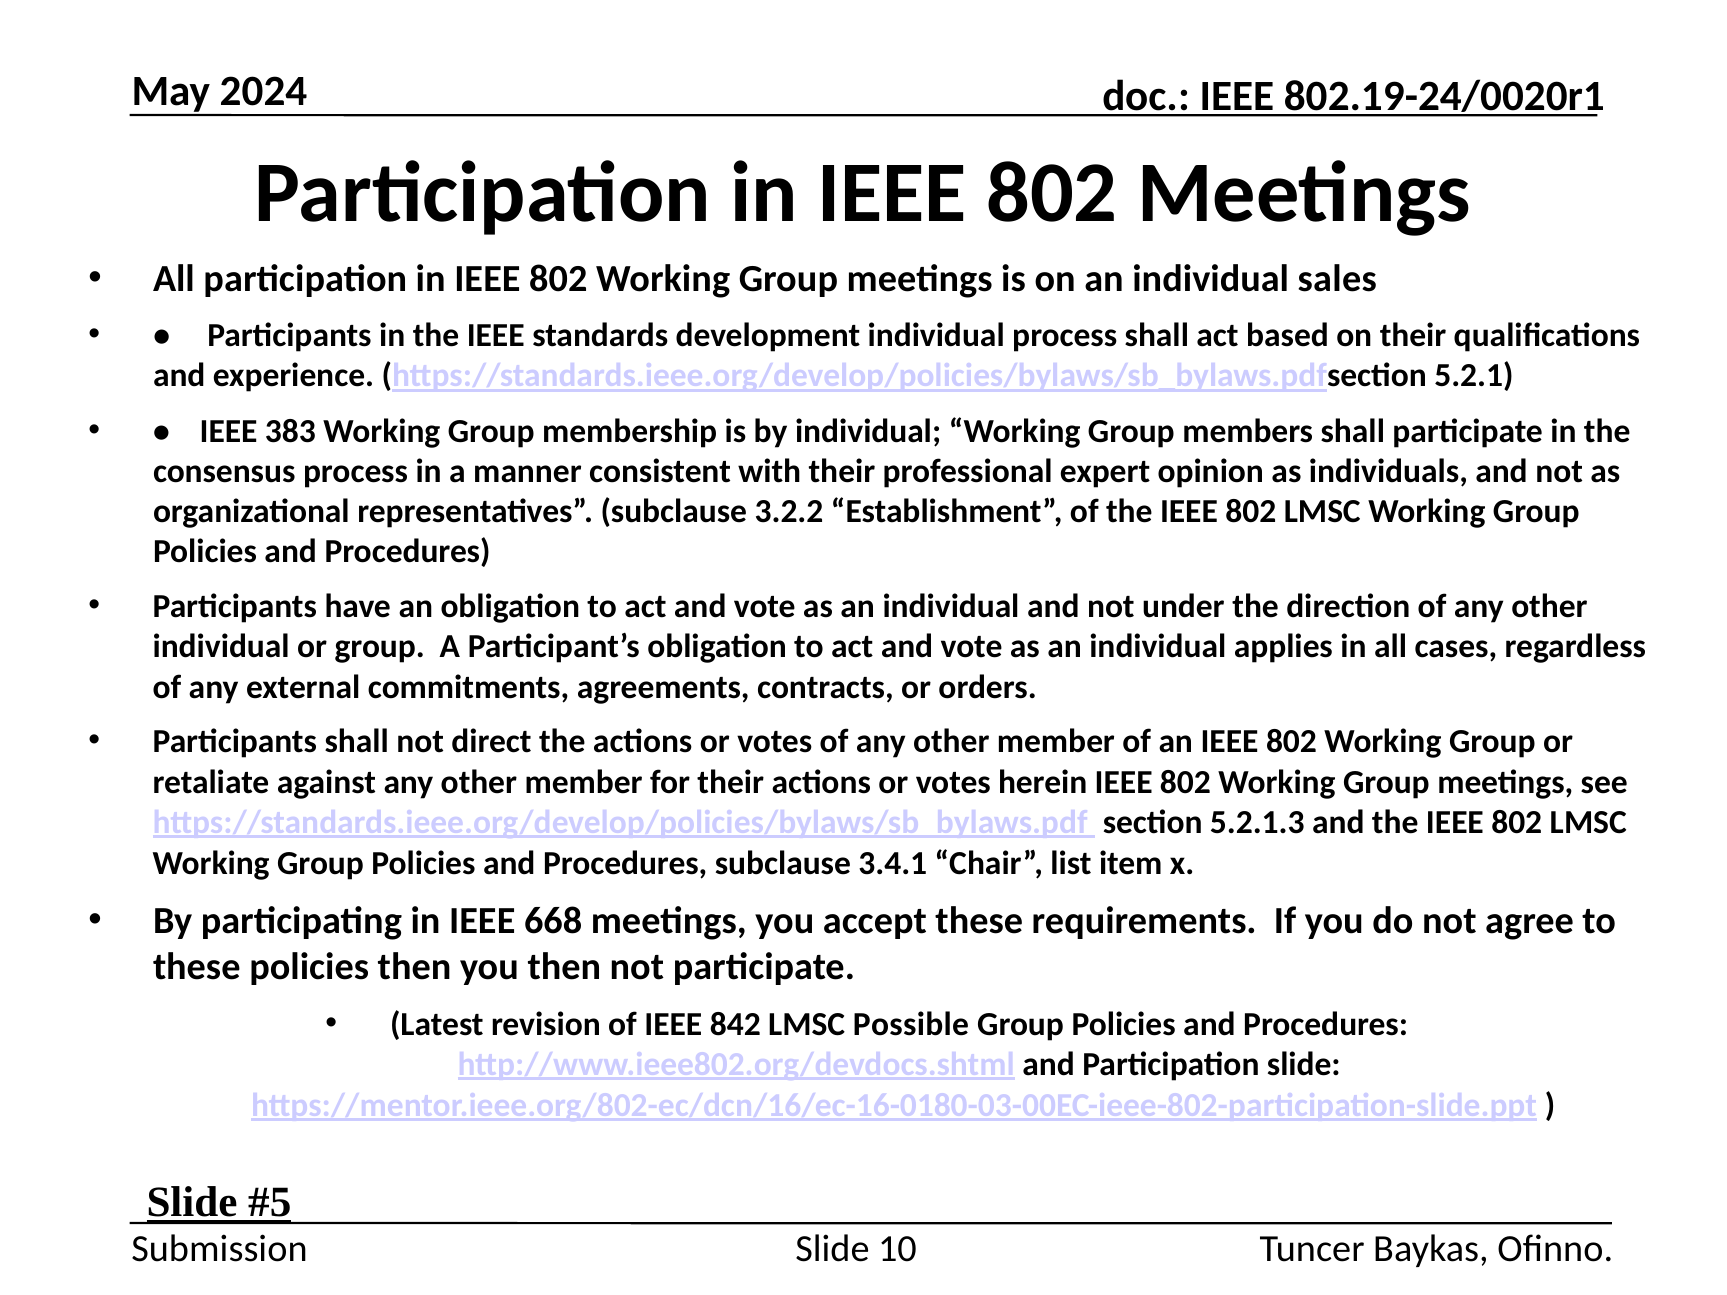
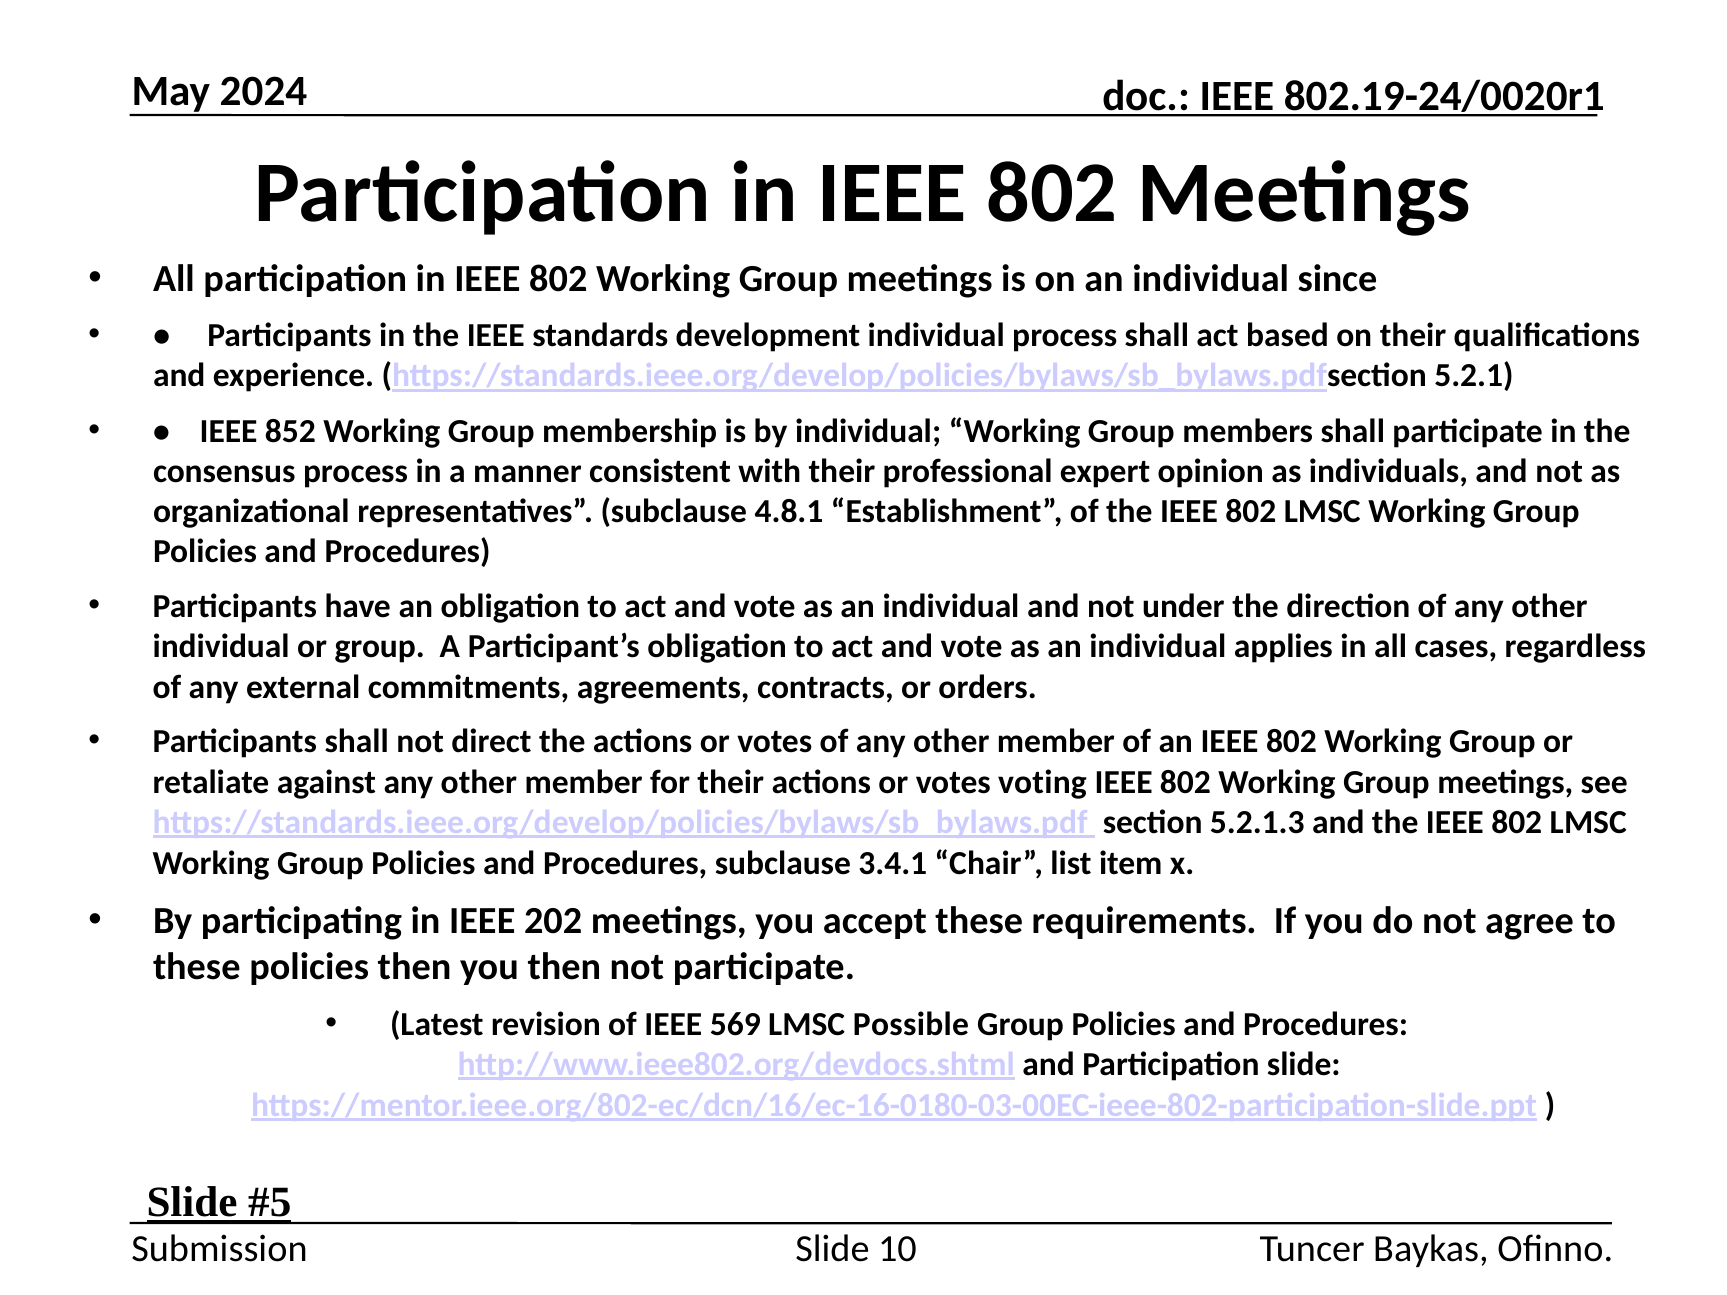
sales: sales -> since (1337, 278)
383: 383 -> 852 (290, 431)
3.2.2: 3.2.2 -> 4.8.1 (789, 512)
herein: herein -> voting (1042, 782)
668: 668 -> 202 (553, 921)
842: 842 -> 569 (735, 1024)
